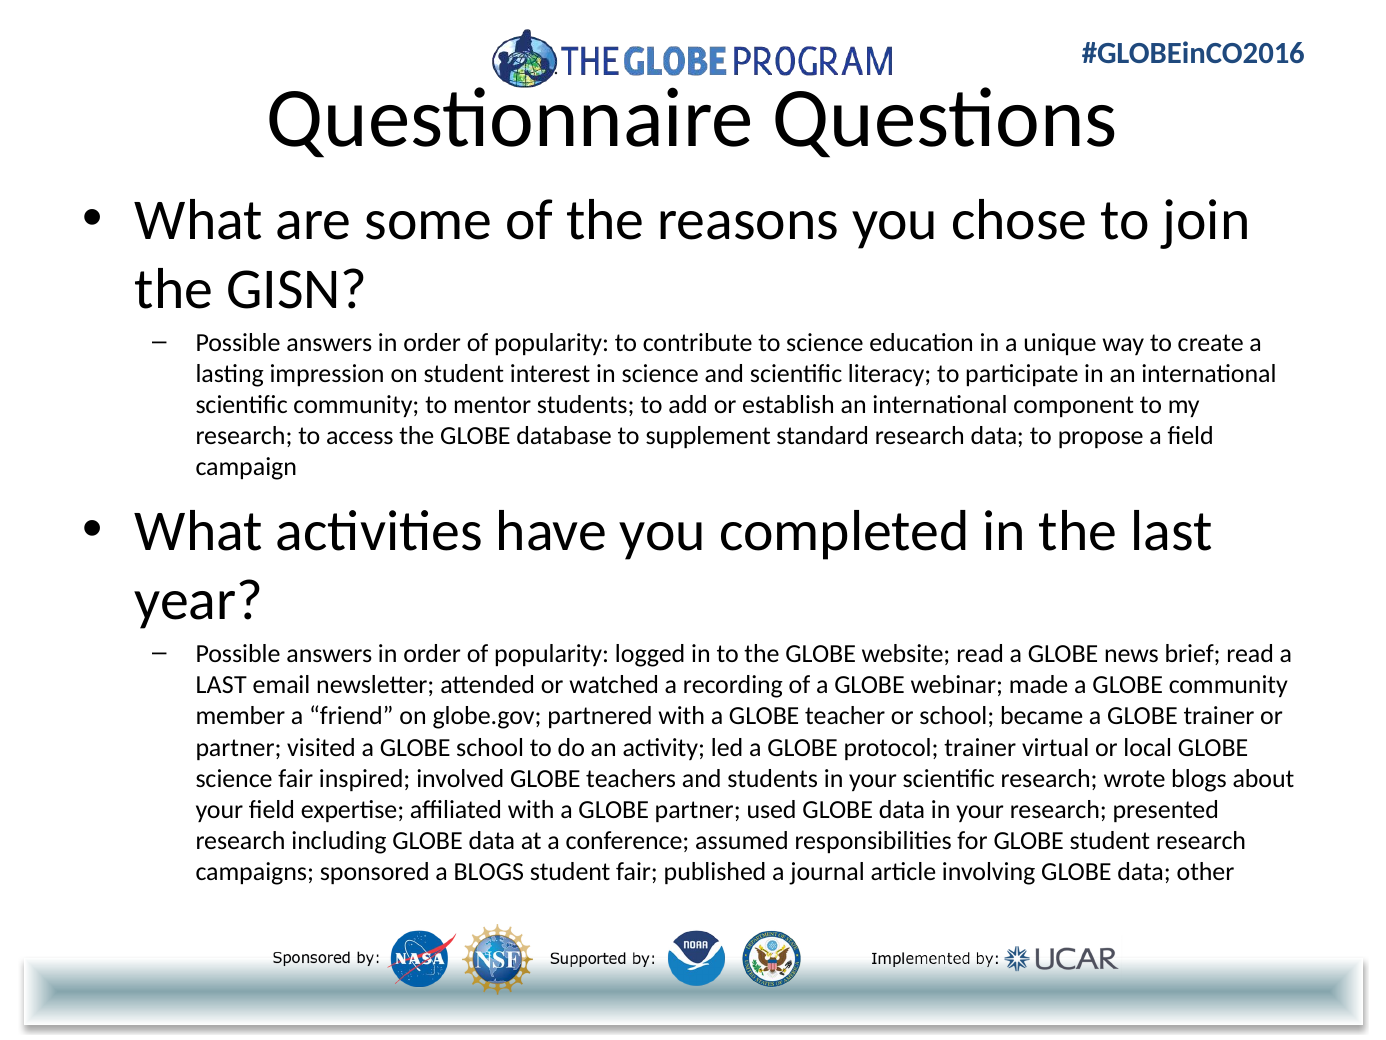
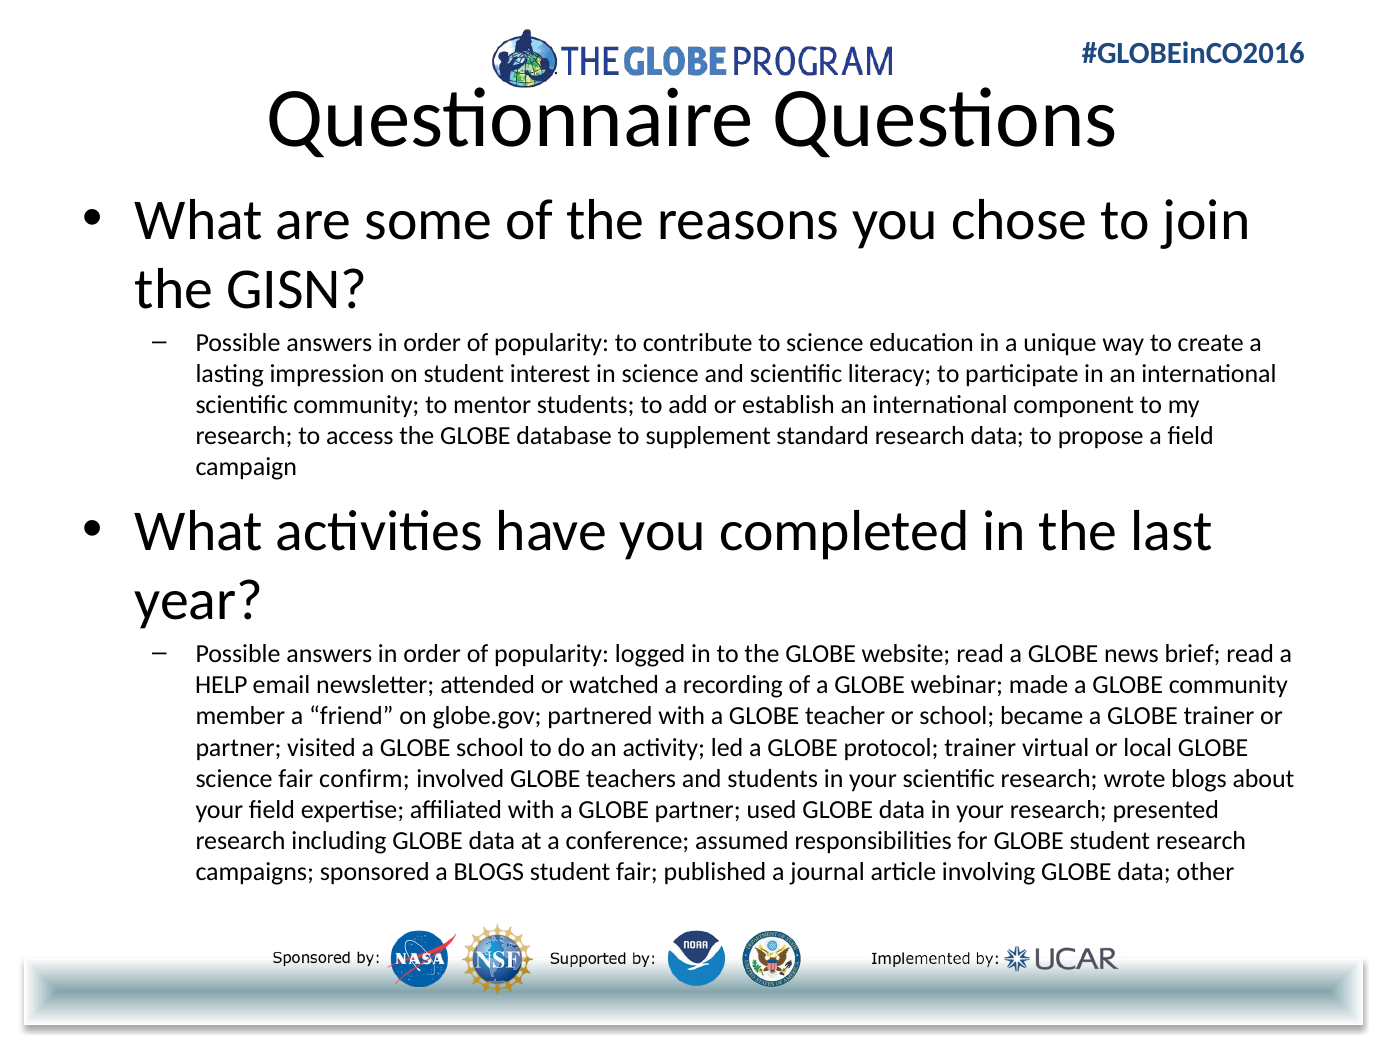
LAST: LAST -> HELP (221, 685)
inspired: inspired -> confirm (365, 778)
